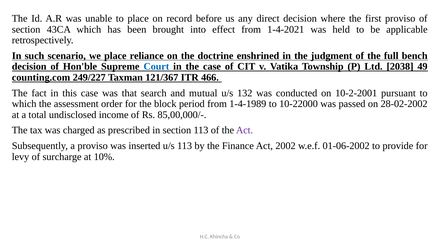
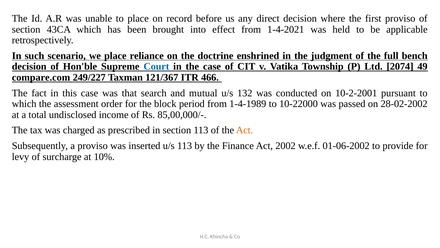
2038: 2038 -> 2074 (400, 66)
counting.com: counting.com -> compare.com (41, 77)
Act colour: purple -> orange (245, 130)
